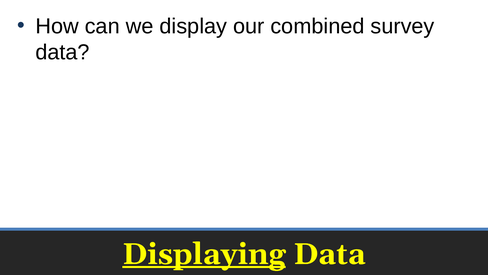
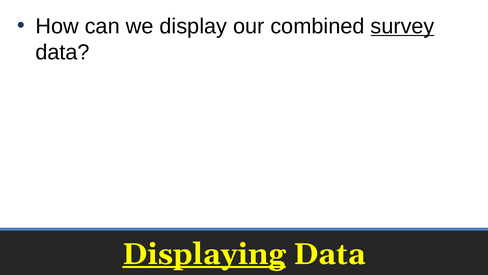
survey underline: none -> present (402, 26)
